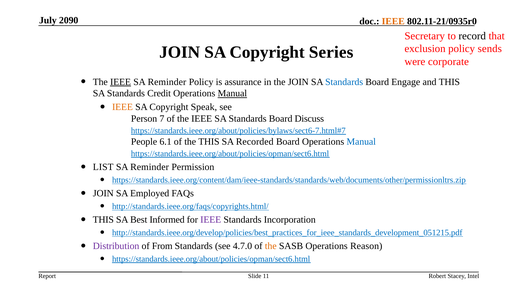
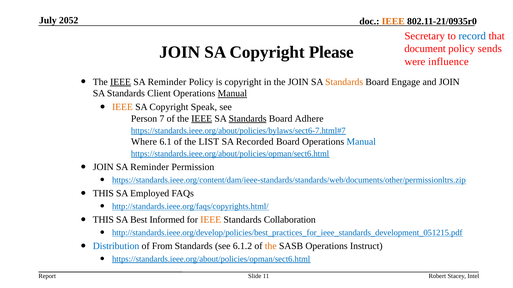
2090: 2090 -> 2052 (69, 20)
record colour: black -> blue (472, 36)
exclusion: exclusion -> document (425, 49)
Series: Series -> Please (331, 52)
corporate: corporate -> influence (448, 62)
is assurance: assurance -> copyright (243, 82)
Standards colour: blue -> orange (344, 82)
and THIS: THIS -> JOIN (449, 82)
Credit: Credit -> Client (159, 94)
IEEE underline: none -> present (202, 119)
Standards underline: none -> present (248, 119)
Discuss: Discuss -> Adhere (309, 119)
People: People -> Where (144, 142)
the THIS: THIS -> LIST (209, 142)
LIST: LIST -> JOIN (103, 167)
JOIN: JOIN -> THIS (103, 194)
IEEE colour: purple -> orange (211, 220)
Incorporation: Incorporation -> Collaboration (290, 220)
Distribution colour: purple -> blue (116, 246)
4.7.0: 4.7.0 -> 6.1.2 (243, 246)
Reason: Reason -> Instruct (366, 246)
